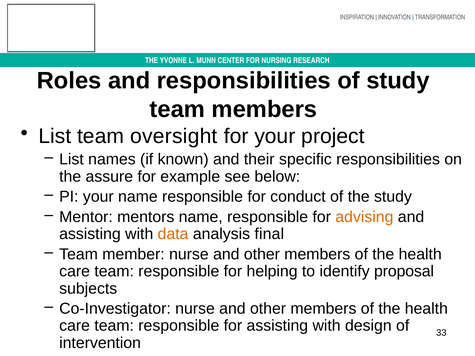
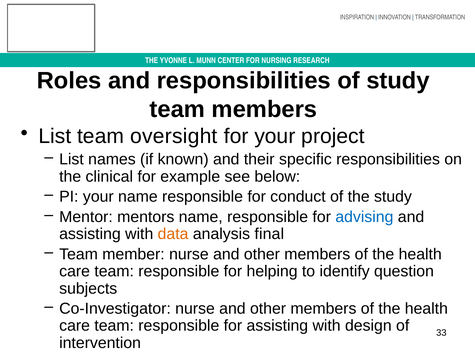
assure: assure -> clinical (109, 177)
advising colour: orange -> blue (364, 217)
proposal: proposal -> question (404, 272)
